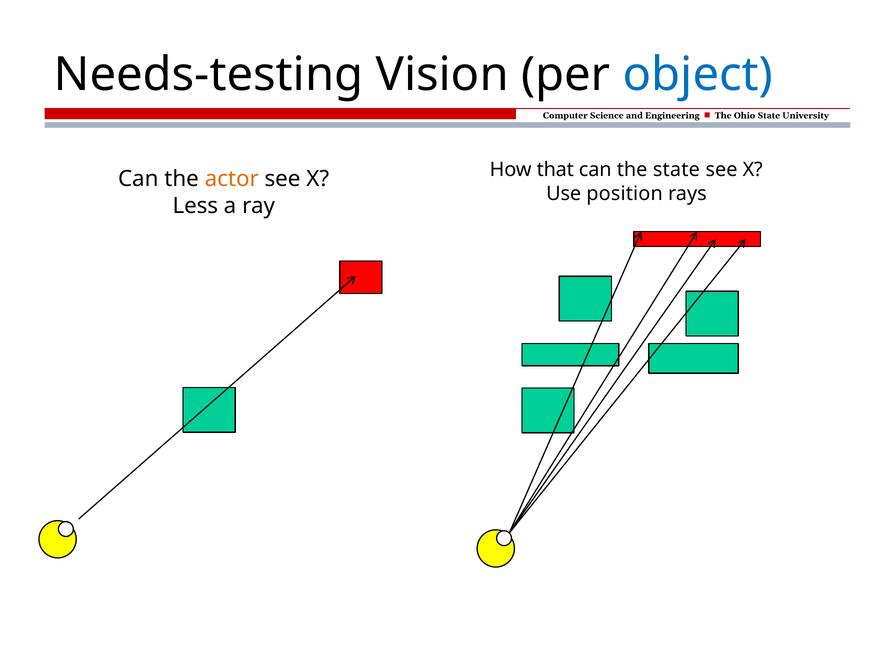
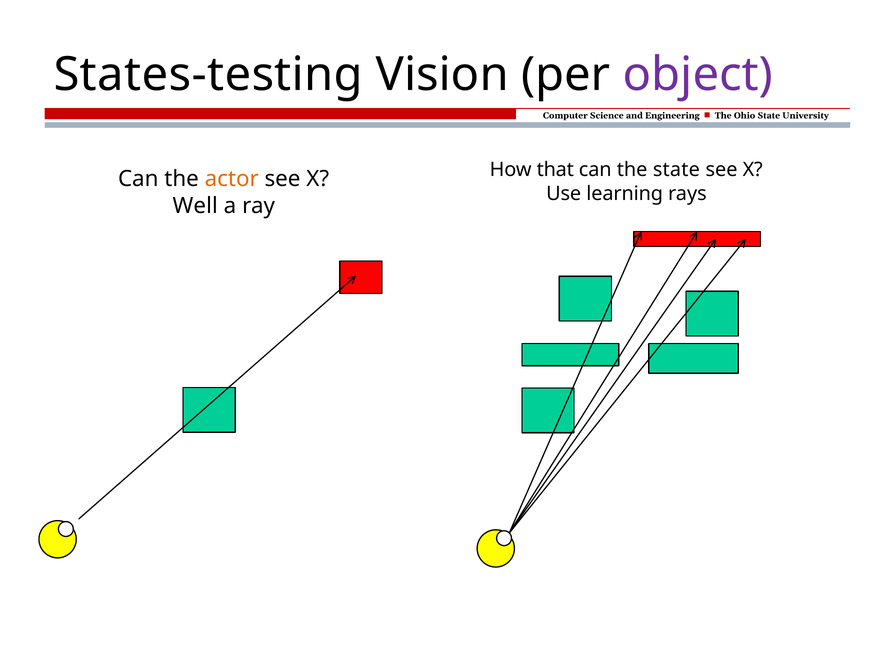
Needs-testing: Needs-testing -> States-testing (208, 75)
object colour: blue -> purple (698, 75)
position: position -> learning (625, 194)
Less: Less -> Well (195, 206)
